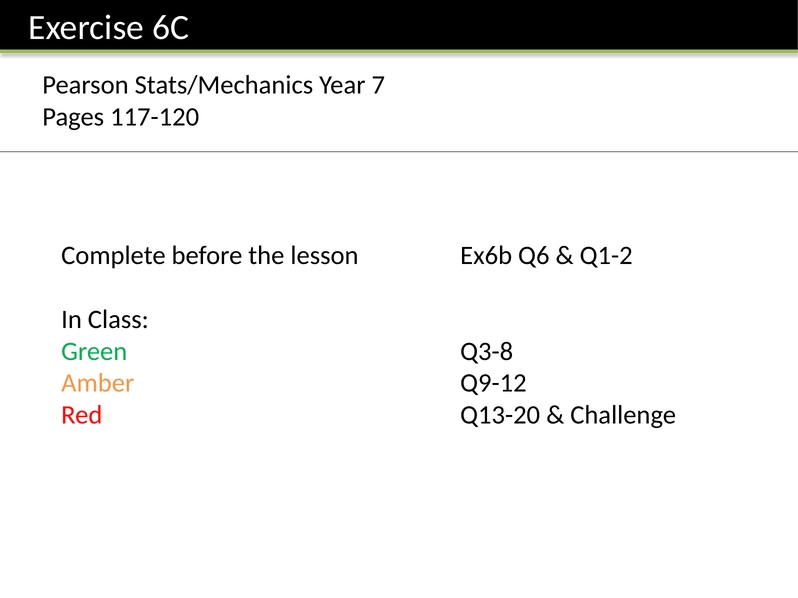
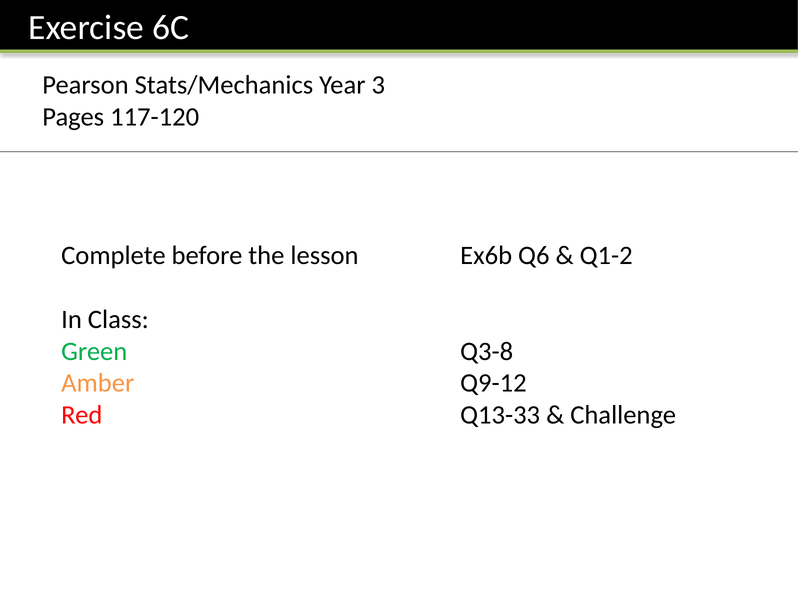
7: 7 -> 3 (378, 85)
Q13-20: Q13-20 -> Q13-33 (500, 415)
